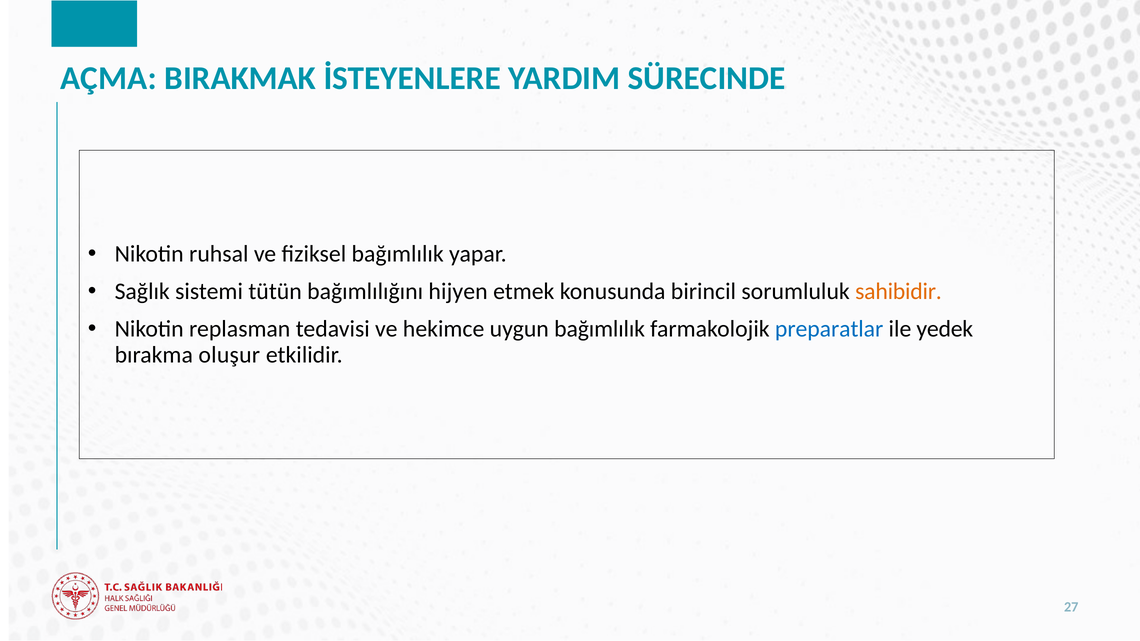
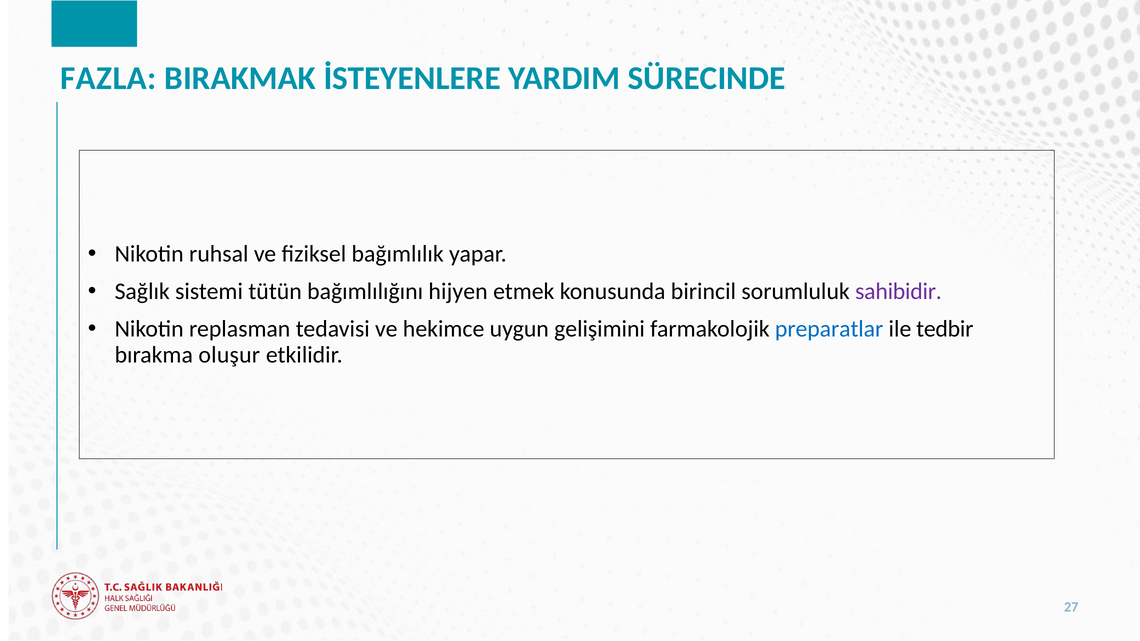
AÇMA: AÇMA -> FAZLA (108, 78)
sahibidir colour: orange -> purple (899, 292)
uygun bağımlılık: bağımlılık -> gelişimini (600, 329)
yedek: yedek -> tedbir (945, 329)
